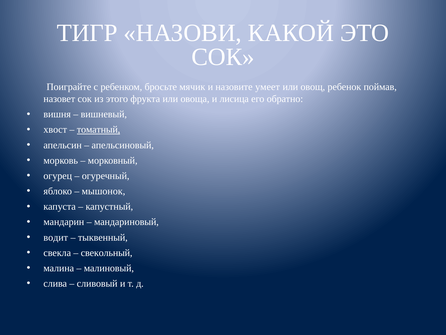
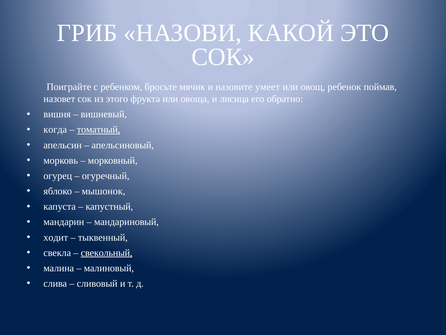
ТИГР: ТИГР -> ГРИБ (87, 33)
хвост: хвост -> когда (55, 130)
водит: водит -> ходит (56, 237)
свекольный underline: none -> present (107, 252)
